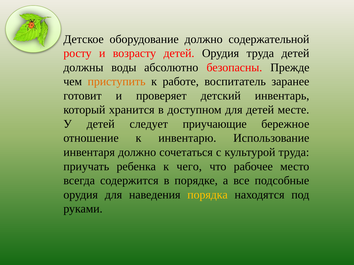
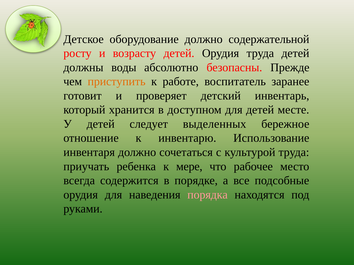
приучающие: приучающие -> выделенных (215, 124)
чего: чего -> мере (189, 167)
порядка colour: yellow -> pink (208, 195)
